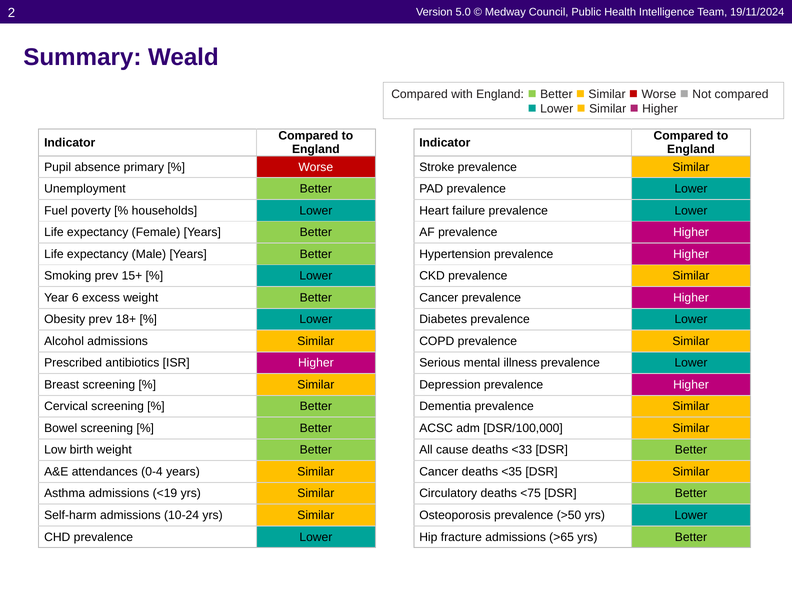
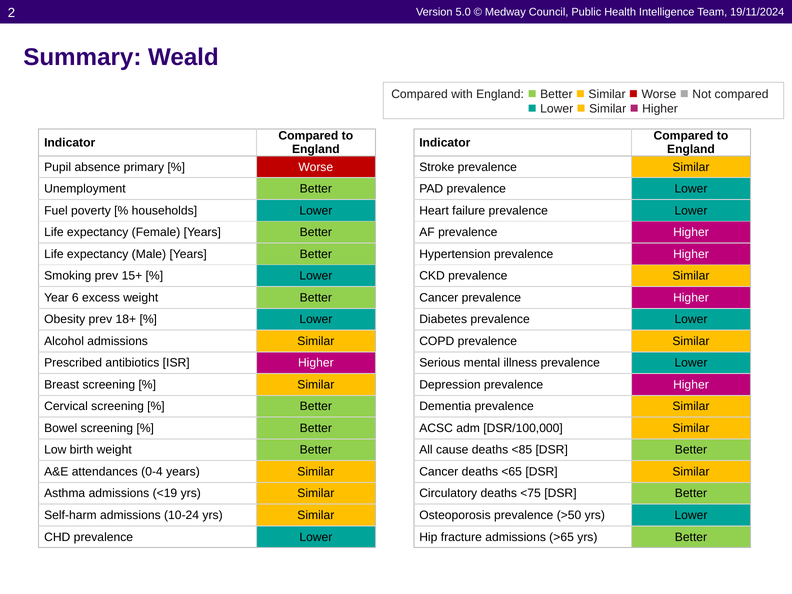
<33: <33 -> <85 (522, 450)
<35: <35 -> <65 (512, 472)
